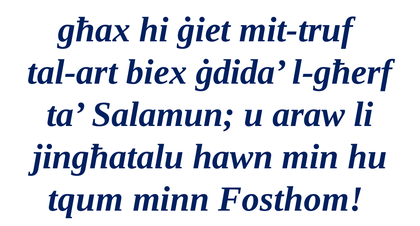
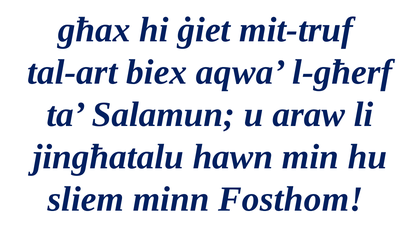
ġdida: ġdida -> aqwa (241, 72)
tqum: tqum -> sliem (86, 199)
